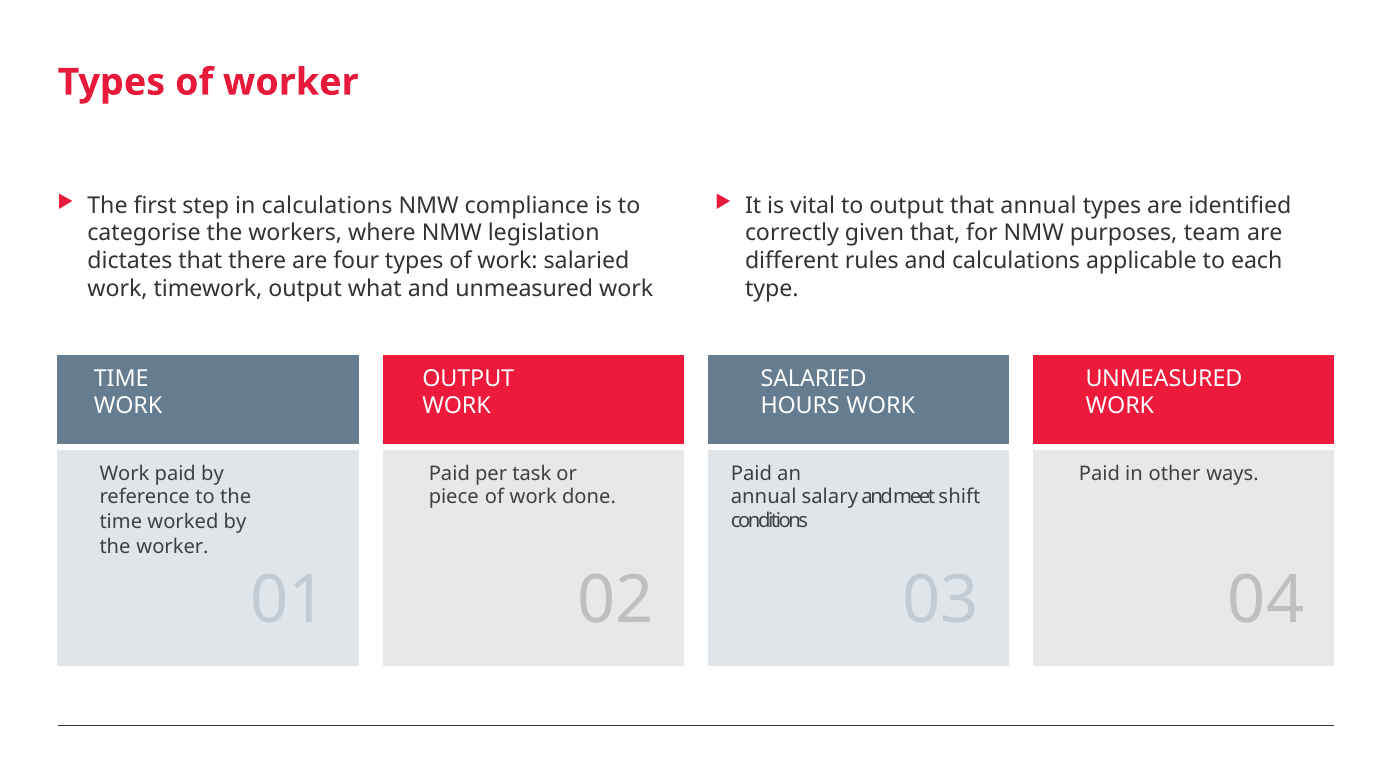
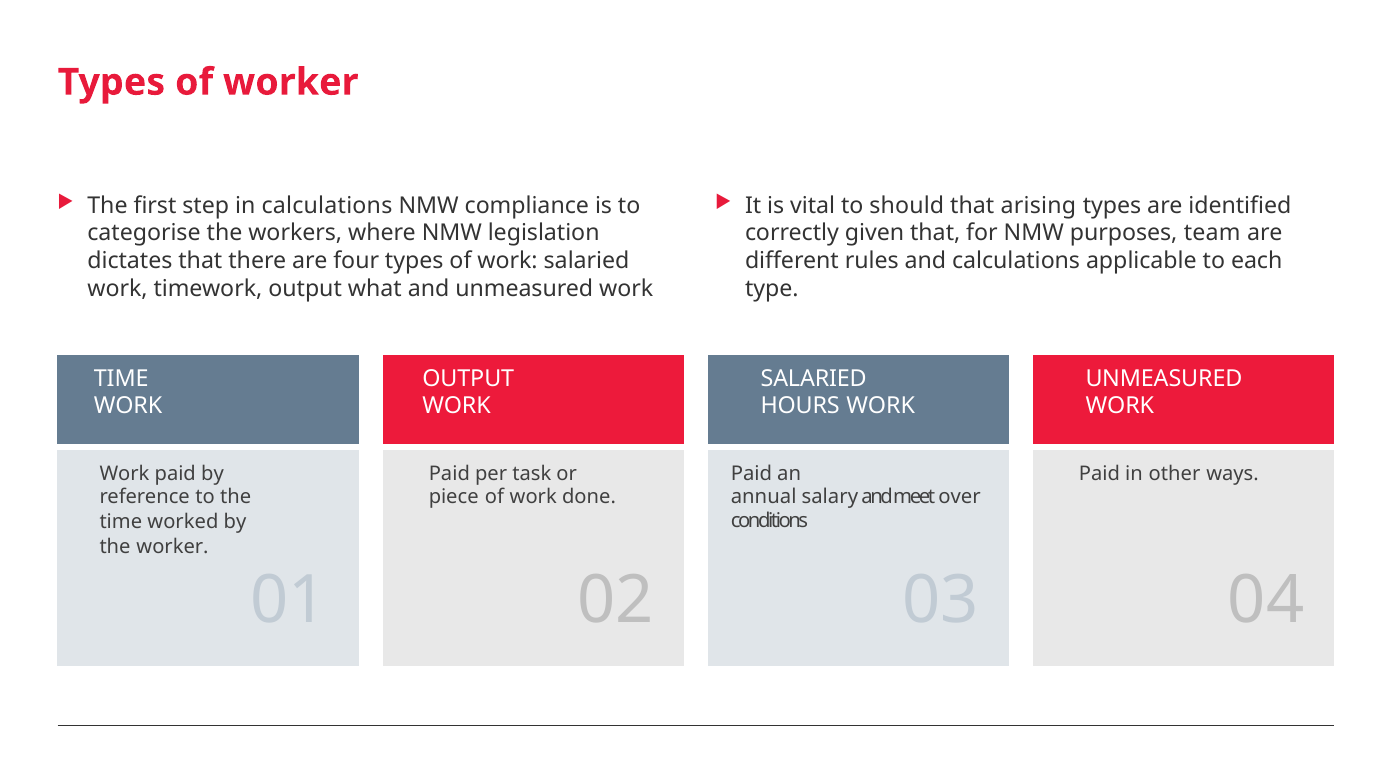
to output: output -> should (907, 205)
that annual: annual -> arising (1038, 205)
shift: shift -> over (960, 497)
